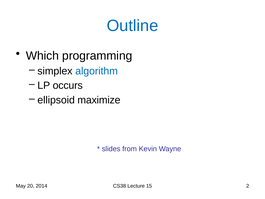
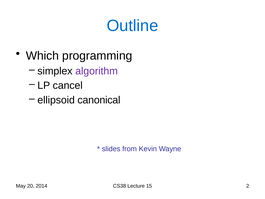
algorithm colour: blue -> purple (97, 71)
occurs: occurs -> cancel (68, 85)
maximize: maximize -> canonical (99, 100)
